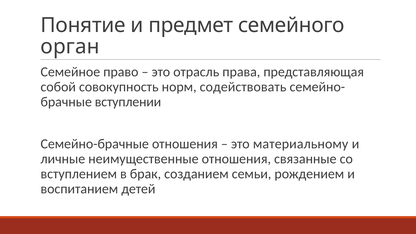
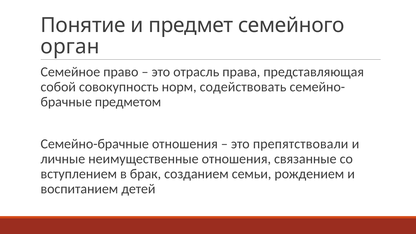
вступлении: вступлении -> предметом (128, 102)
материальному: материальному -> препятствовали (301, 144)
